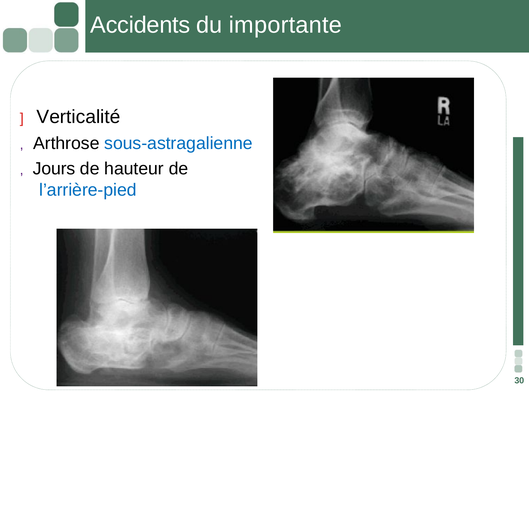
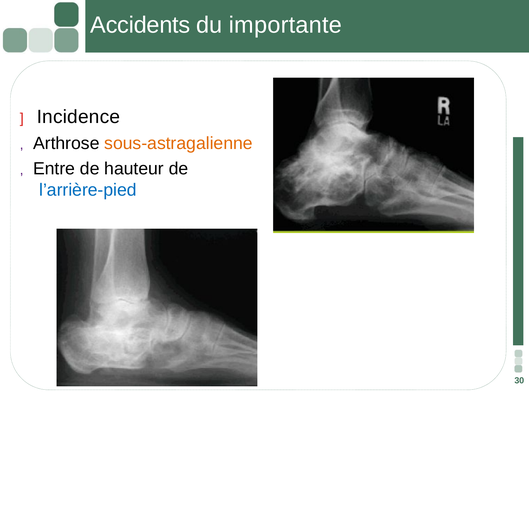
Verticalité: Verticalité -> Incidence (78, 117)
sous-astragalienne colour: blue -> orange (179, 143)
Jours: Jours -> Entre (54, 169)
